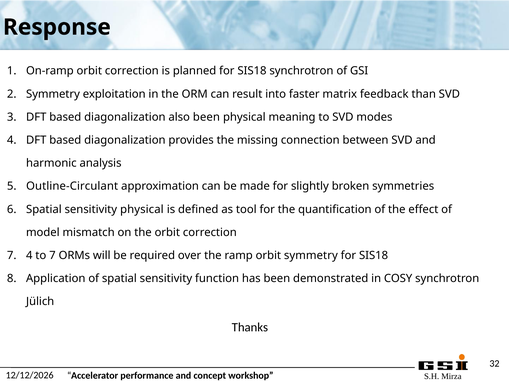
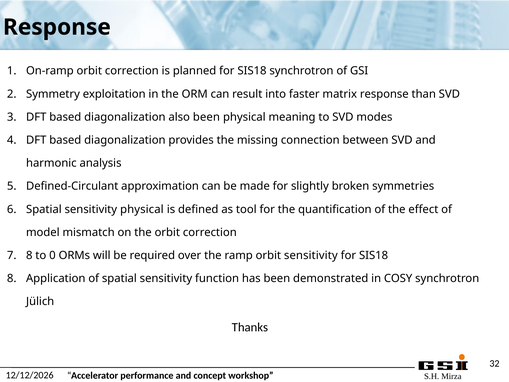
matrix feedback: feedback -> response (384, 94)
Outline-Circulant: Outline-Circulant -> Defined-Circulant (72, 186)
4: 4 -> 8 (29, 255)
to 7: 7 -> 0 (52, 255)
orbit symmetry: symmetry -> sensitivity (311, 255)
